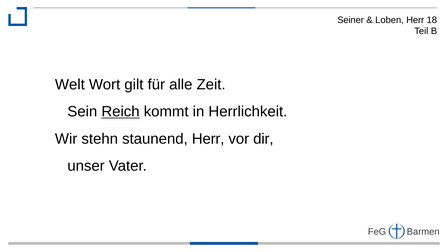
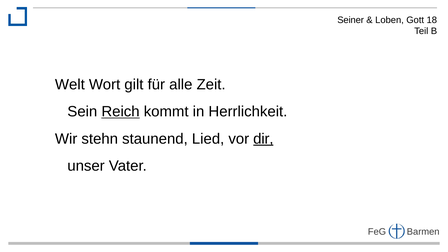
Loben Herr: Herr -> Gott (415, 20)
staunend Herr: Herr -> Lied (208, 139)
dir underline: none -> present (263, 139)
